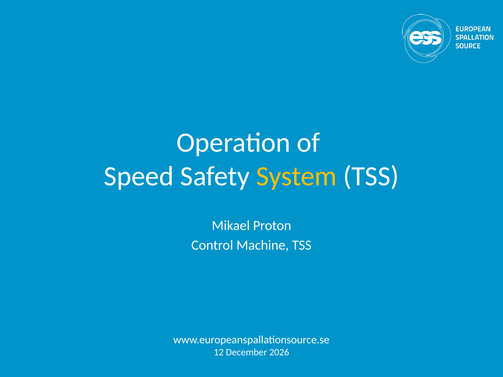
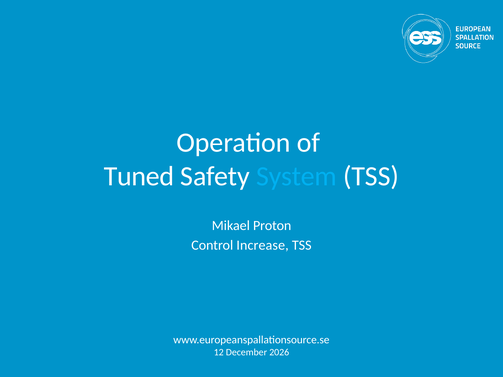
Speed: Speed -> Tuned (139, 176)
System colour: yellow -> light blue (297, 176)
Machine: Machine -> Increase (263, 245)
